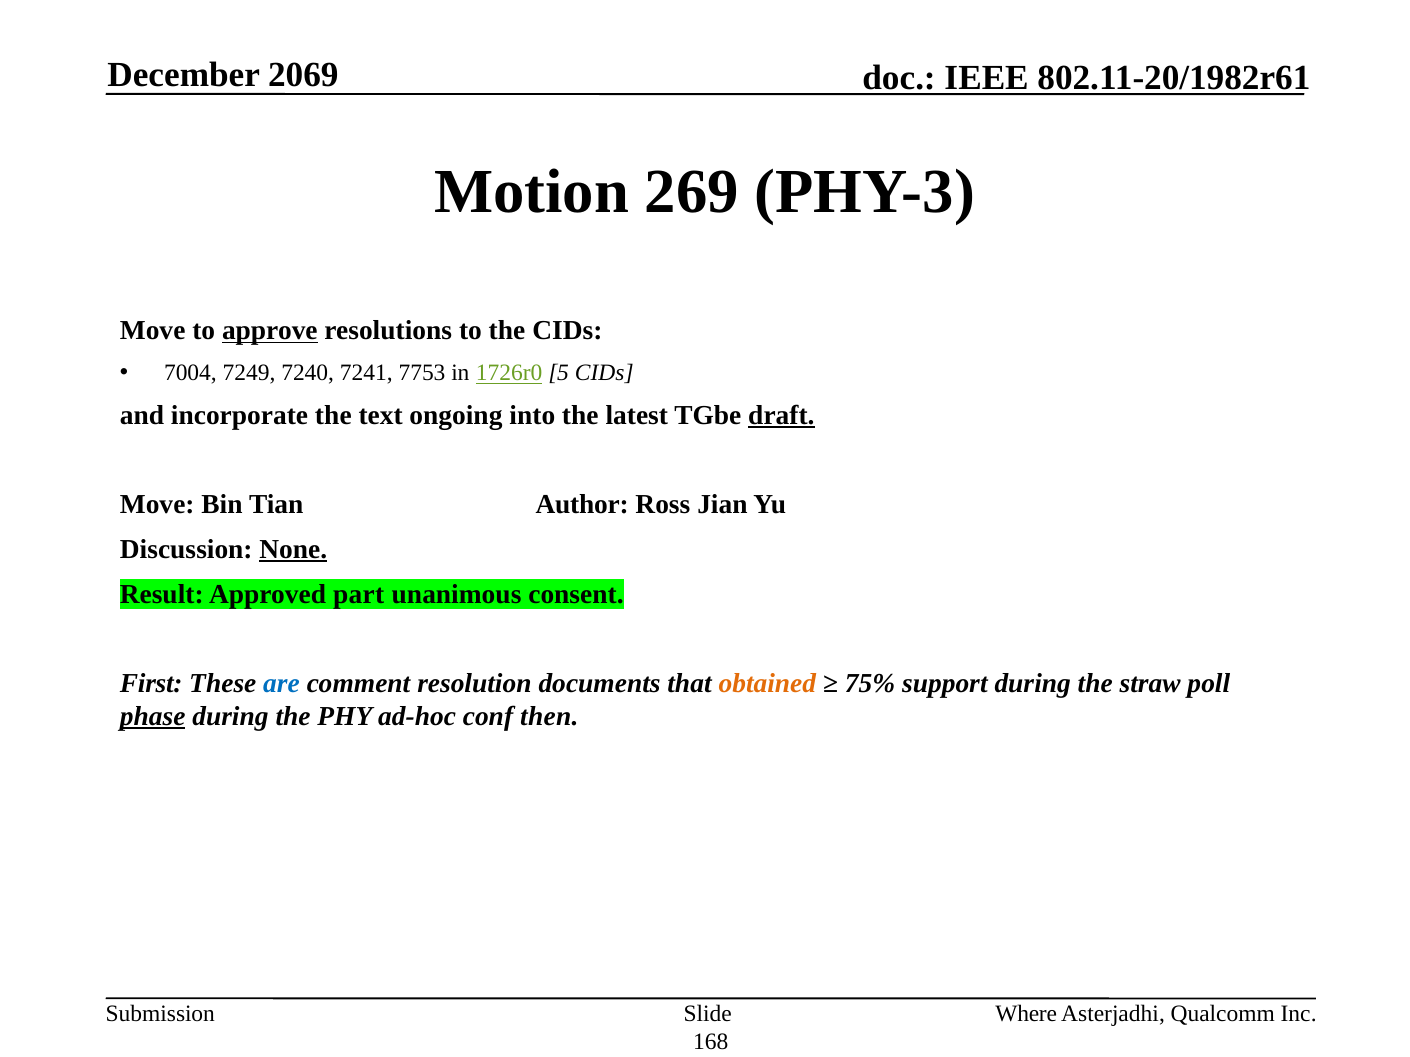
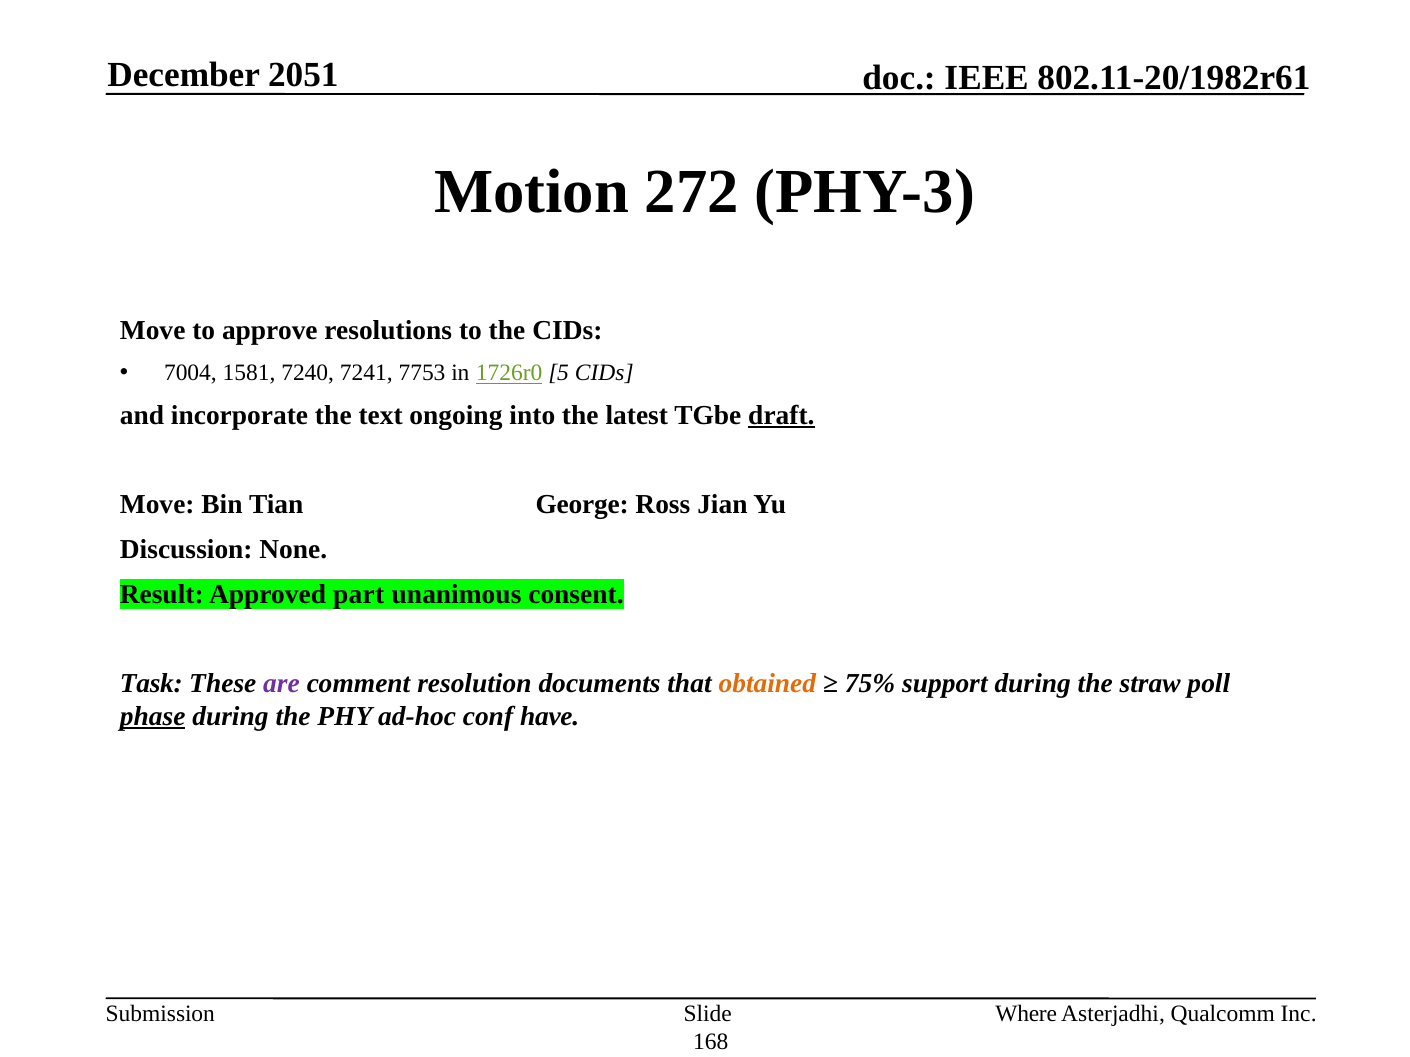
2069: 2069 -> 2051 (303, 75)
269: 269 -> 272 (692, 192)
approve underline: present -> none (270, 331)
7249: 7249 -> 1581 (249, 373)
Author: Author -> George (582, 505)
None underline: present -> none (293, 550)
First: First -> Task (151, 684)
are colour: blue -> purple (281, 684)
then: then -> have (550, 717)
